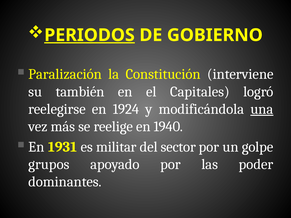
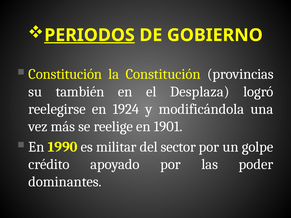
Paralización: Paralización -> Constitución (65, 74)
interviene: interviene -> provincias (240, 74)
Capitales: Capitales -> Desplaza (200, 92)
una underline: present -> none (262, 109)
1940: 1940 -> 1901 (168, 127)
1931: 1931 -> 1990 (63, 147)
grupos: grupos -> crédito (49, 164)
